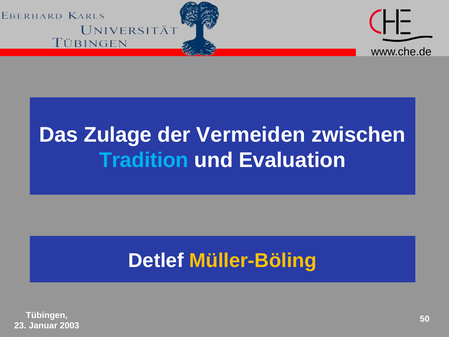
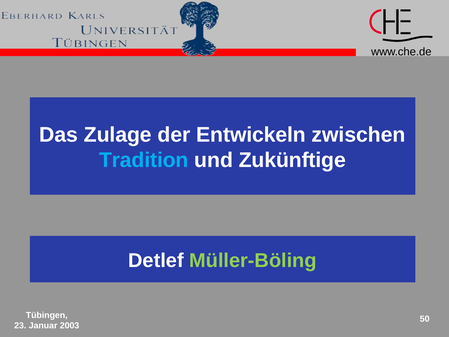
Vermeiden: Vermeiden -> Entwickeln (251, 135)
Evaluation: Evaluation -> Zukünftige (292, 160)
Müller-Böling colour: yellow -> light green (253, 260)
